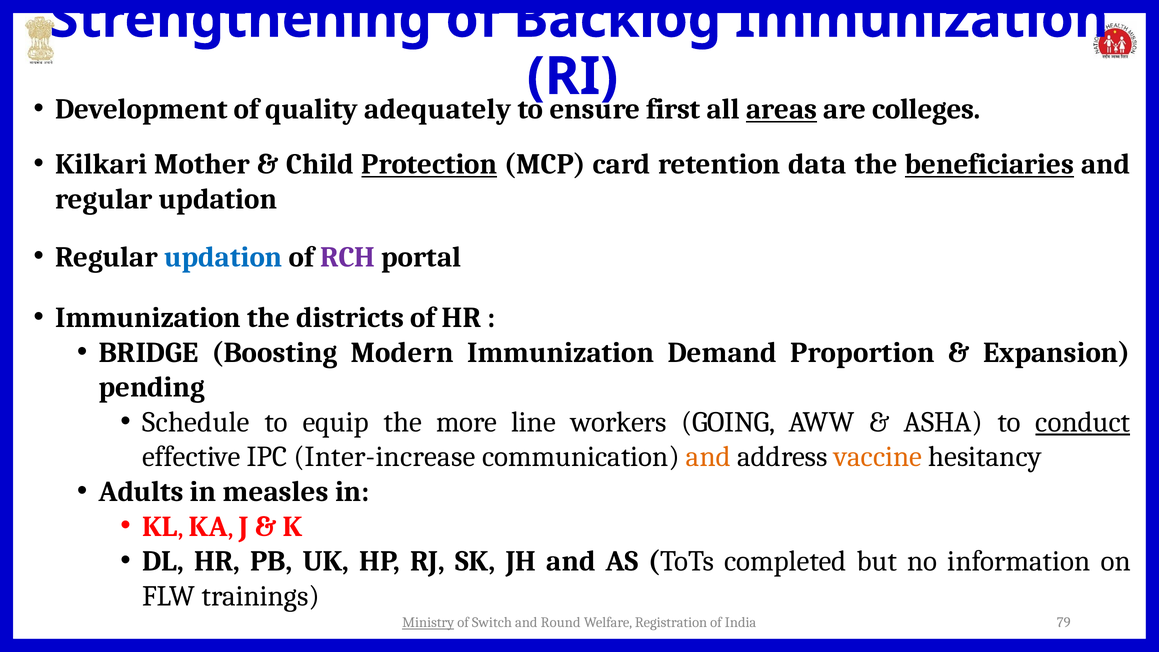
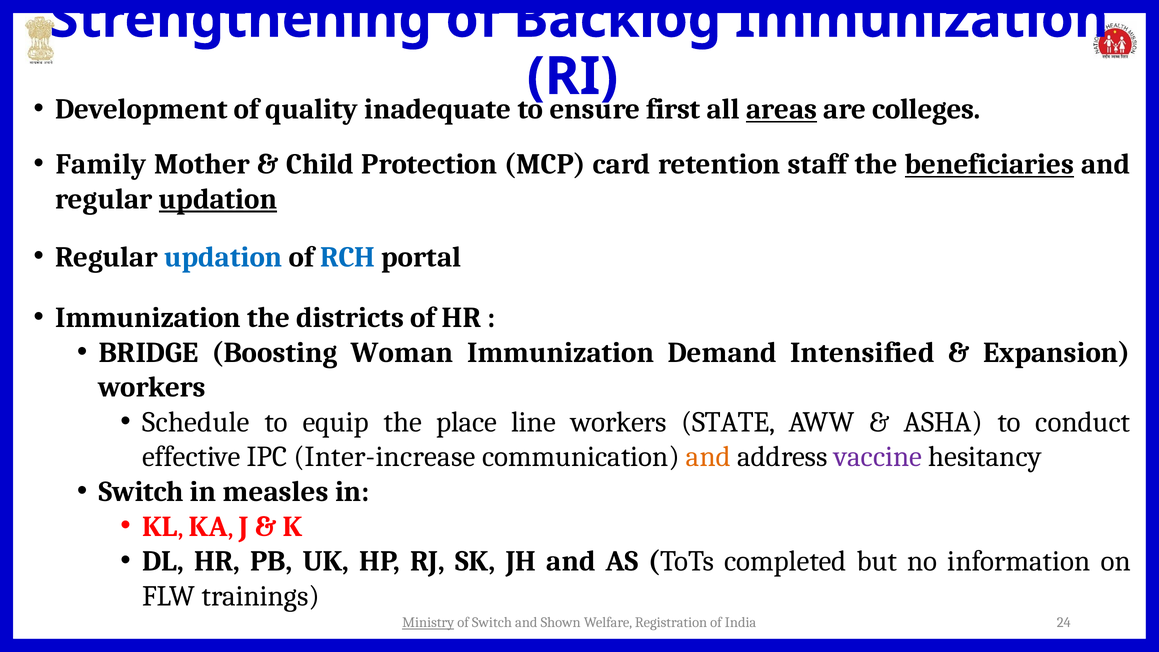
adequately: adequately -> inadequate (438, 109)
Kilkari: Kilkari -> Family (101, 164)
Protection underline: present -> none (429, 164)
data: data -> staff (817, 164)
updation underline: none -> present (218, 199)
RCH colour: purple -> blue (348, 257)
Modern: Modern -> Woman (402, 353)
Proportion: Proportion -> Intensified (862, 353)
pending: pending -> workers (152, 387)
more: more -> place (467, 422)
GOING: GOING -> STATE (728, 422)
conduct underline: present -> none (1083, 422)
vaccine colour: orange -> purple (878, 457)
Adults: Adults -> Switch (141, 492)
Round: Round -> Shown (561, 623)
79: 79 -> 24 (1064, 623)
